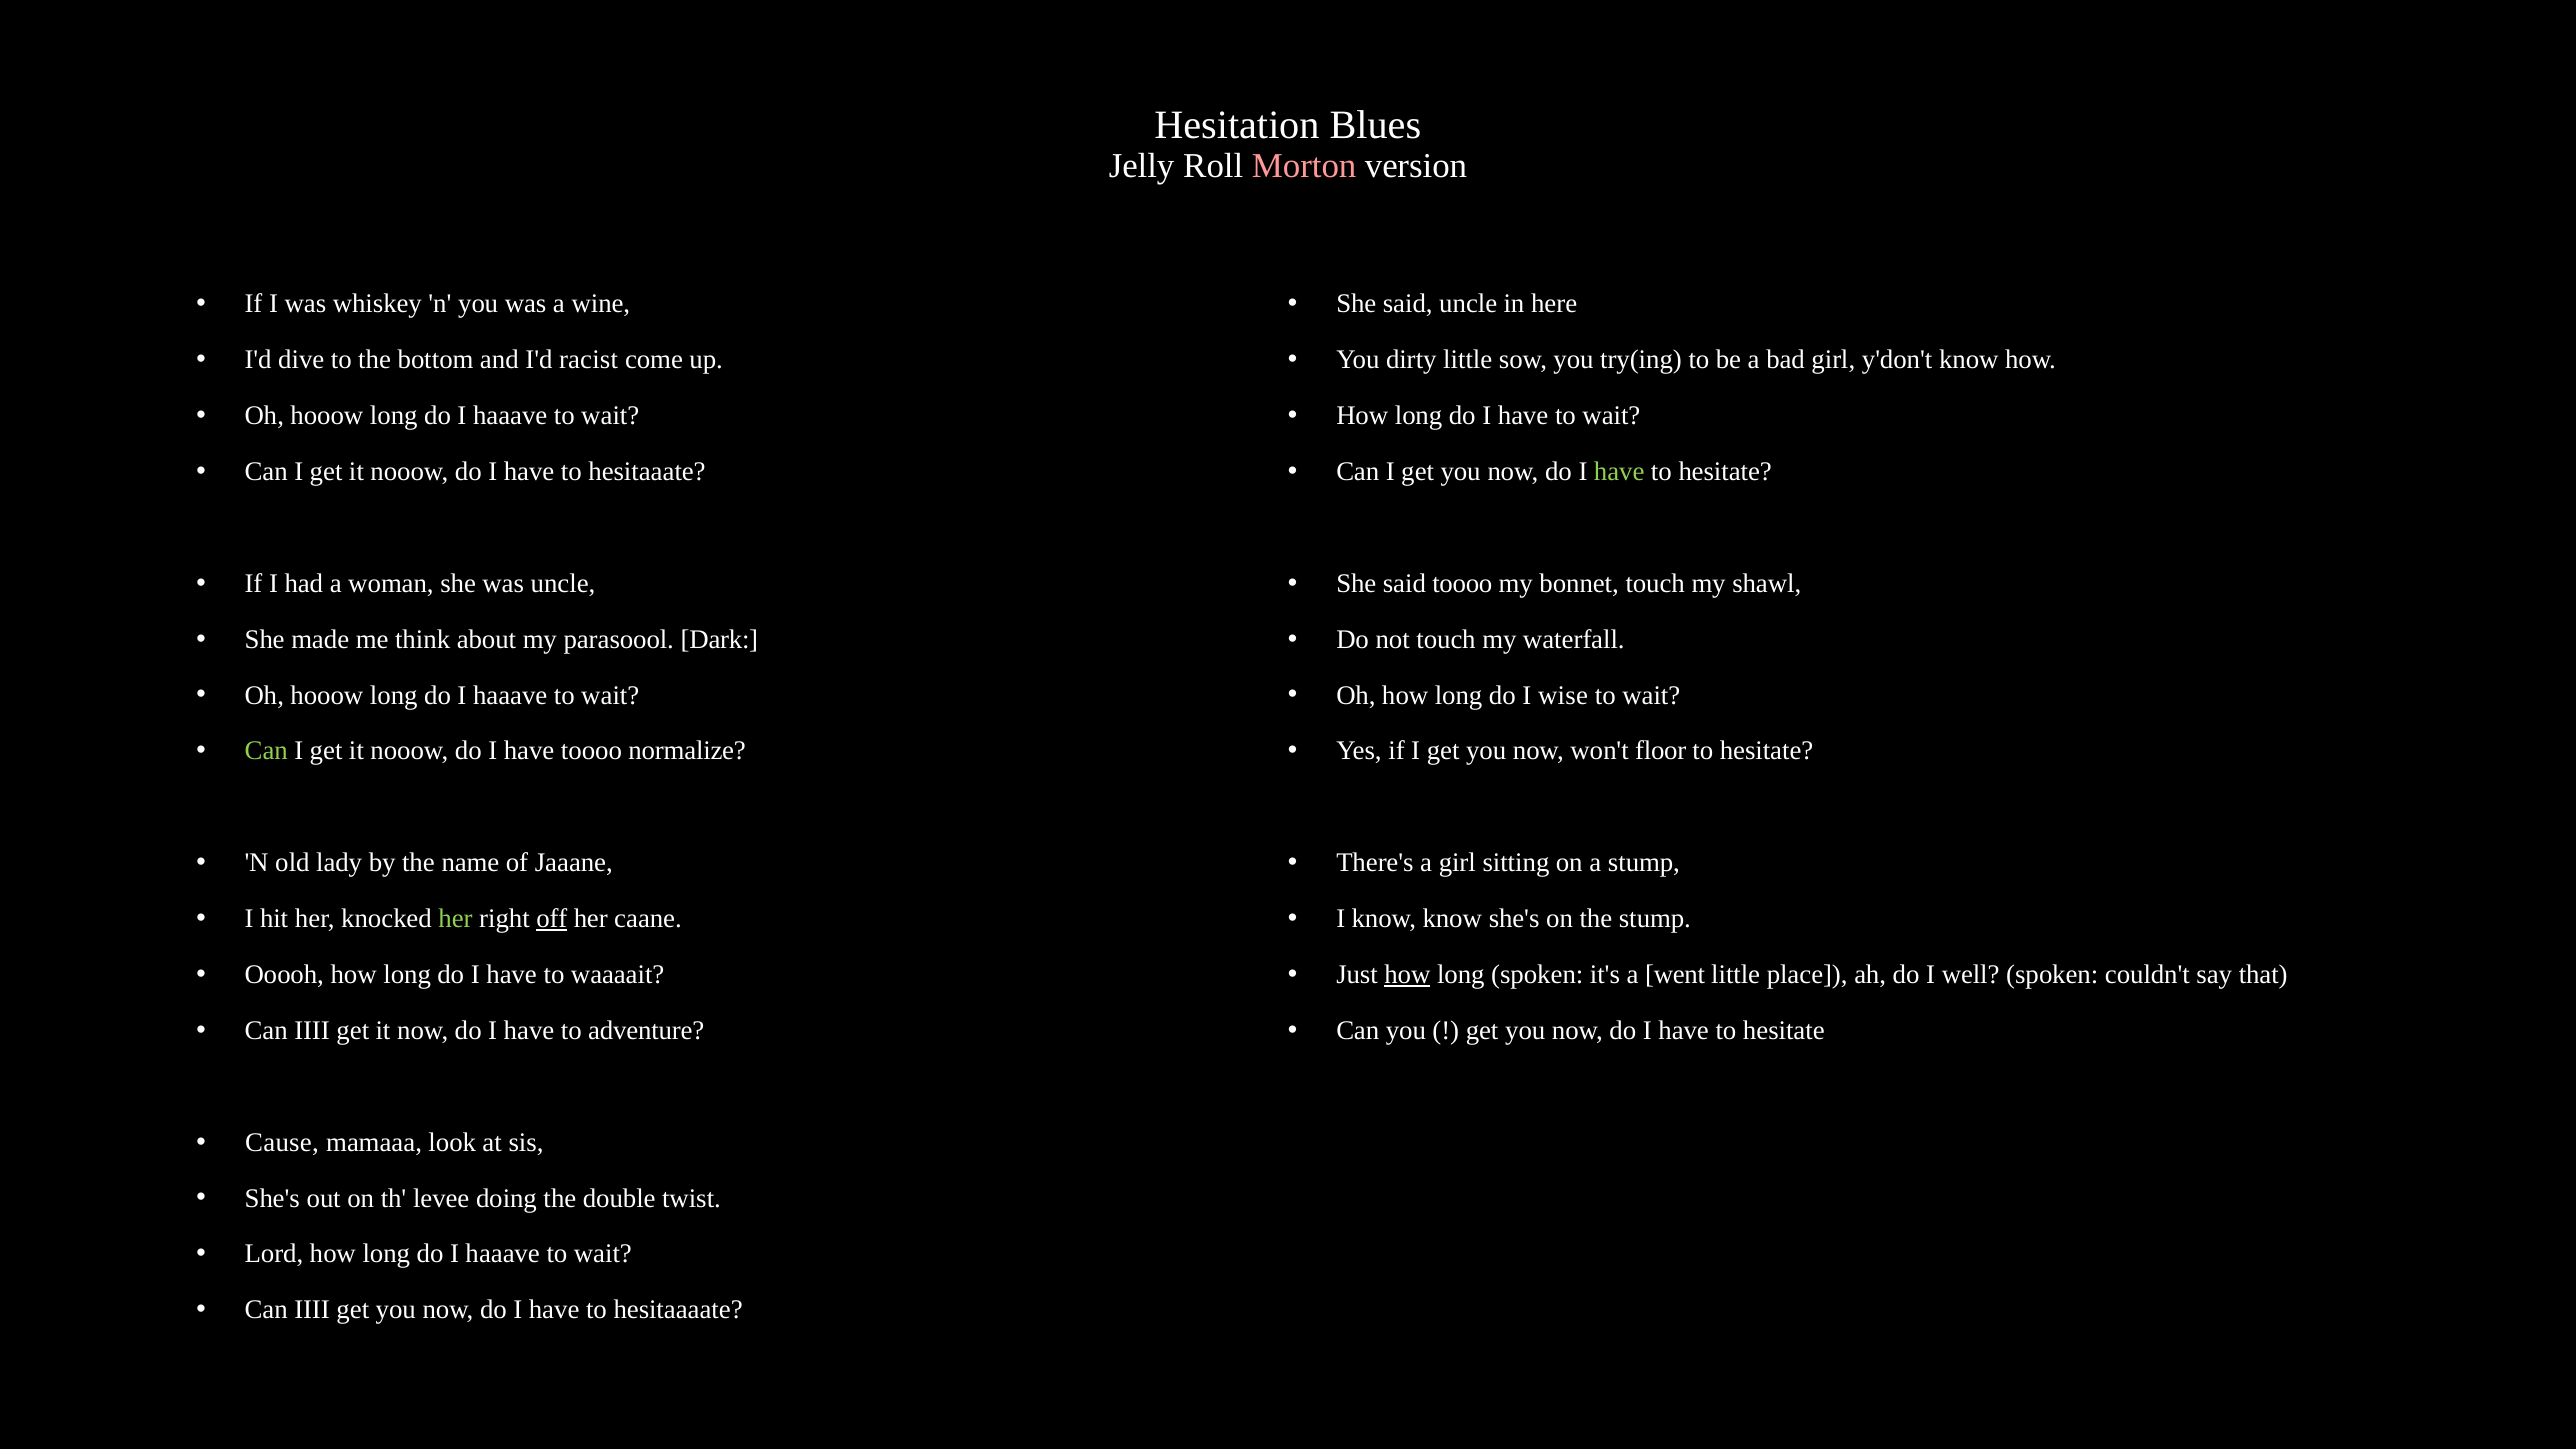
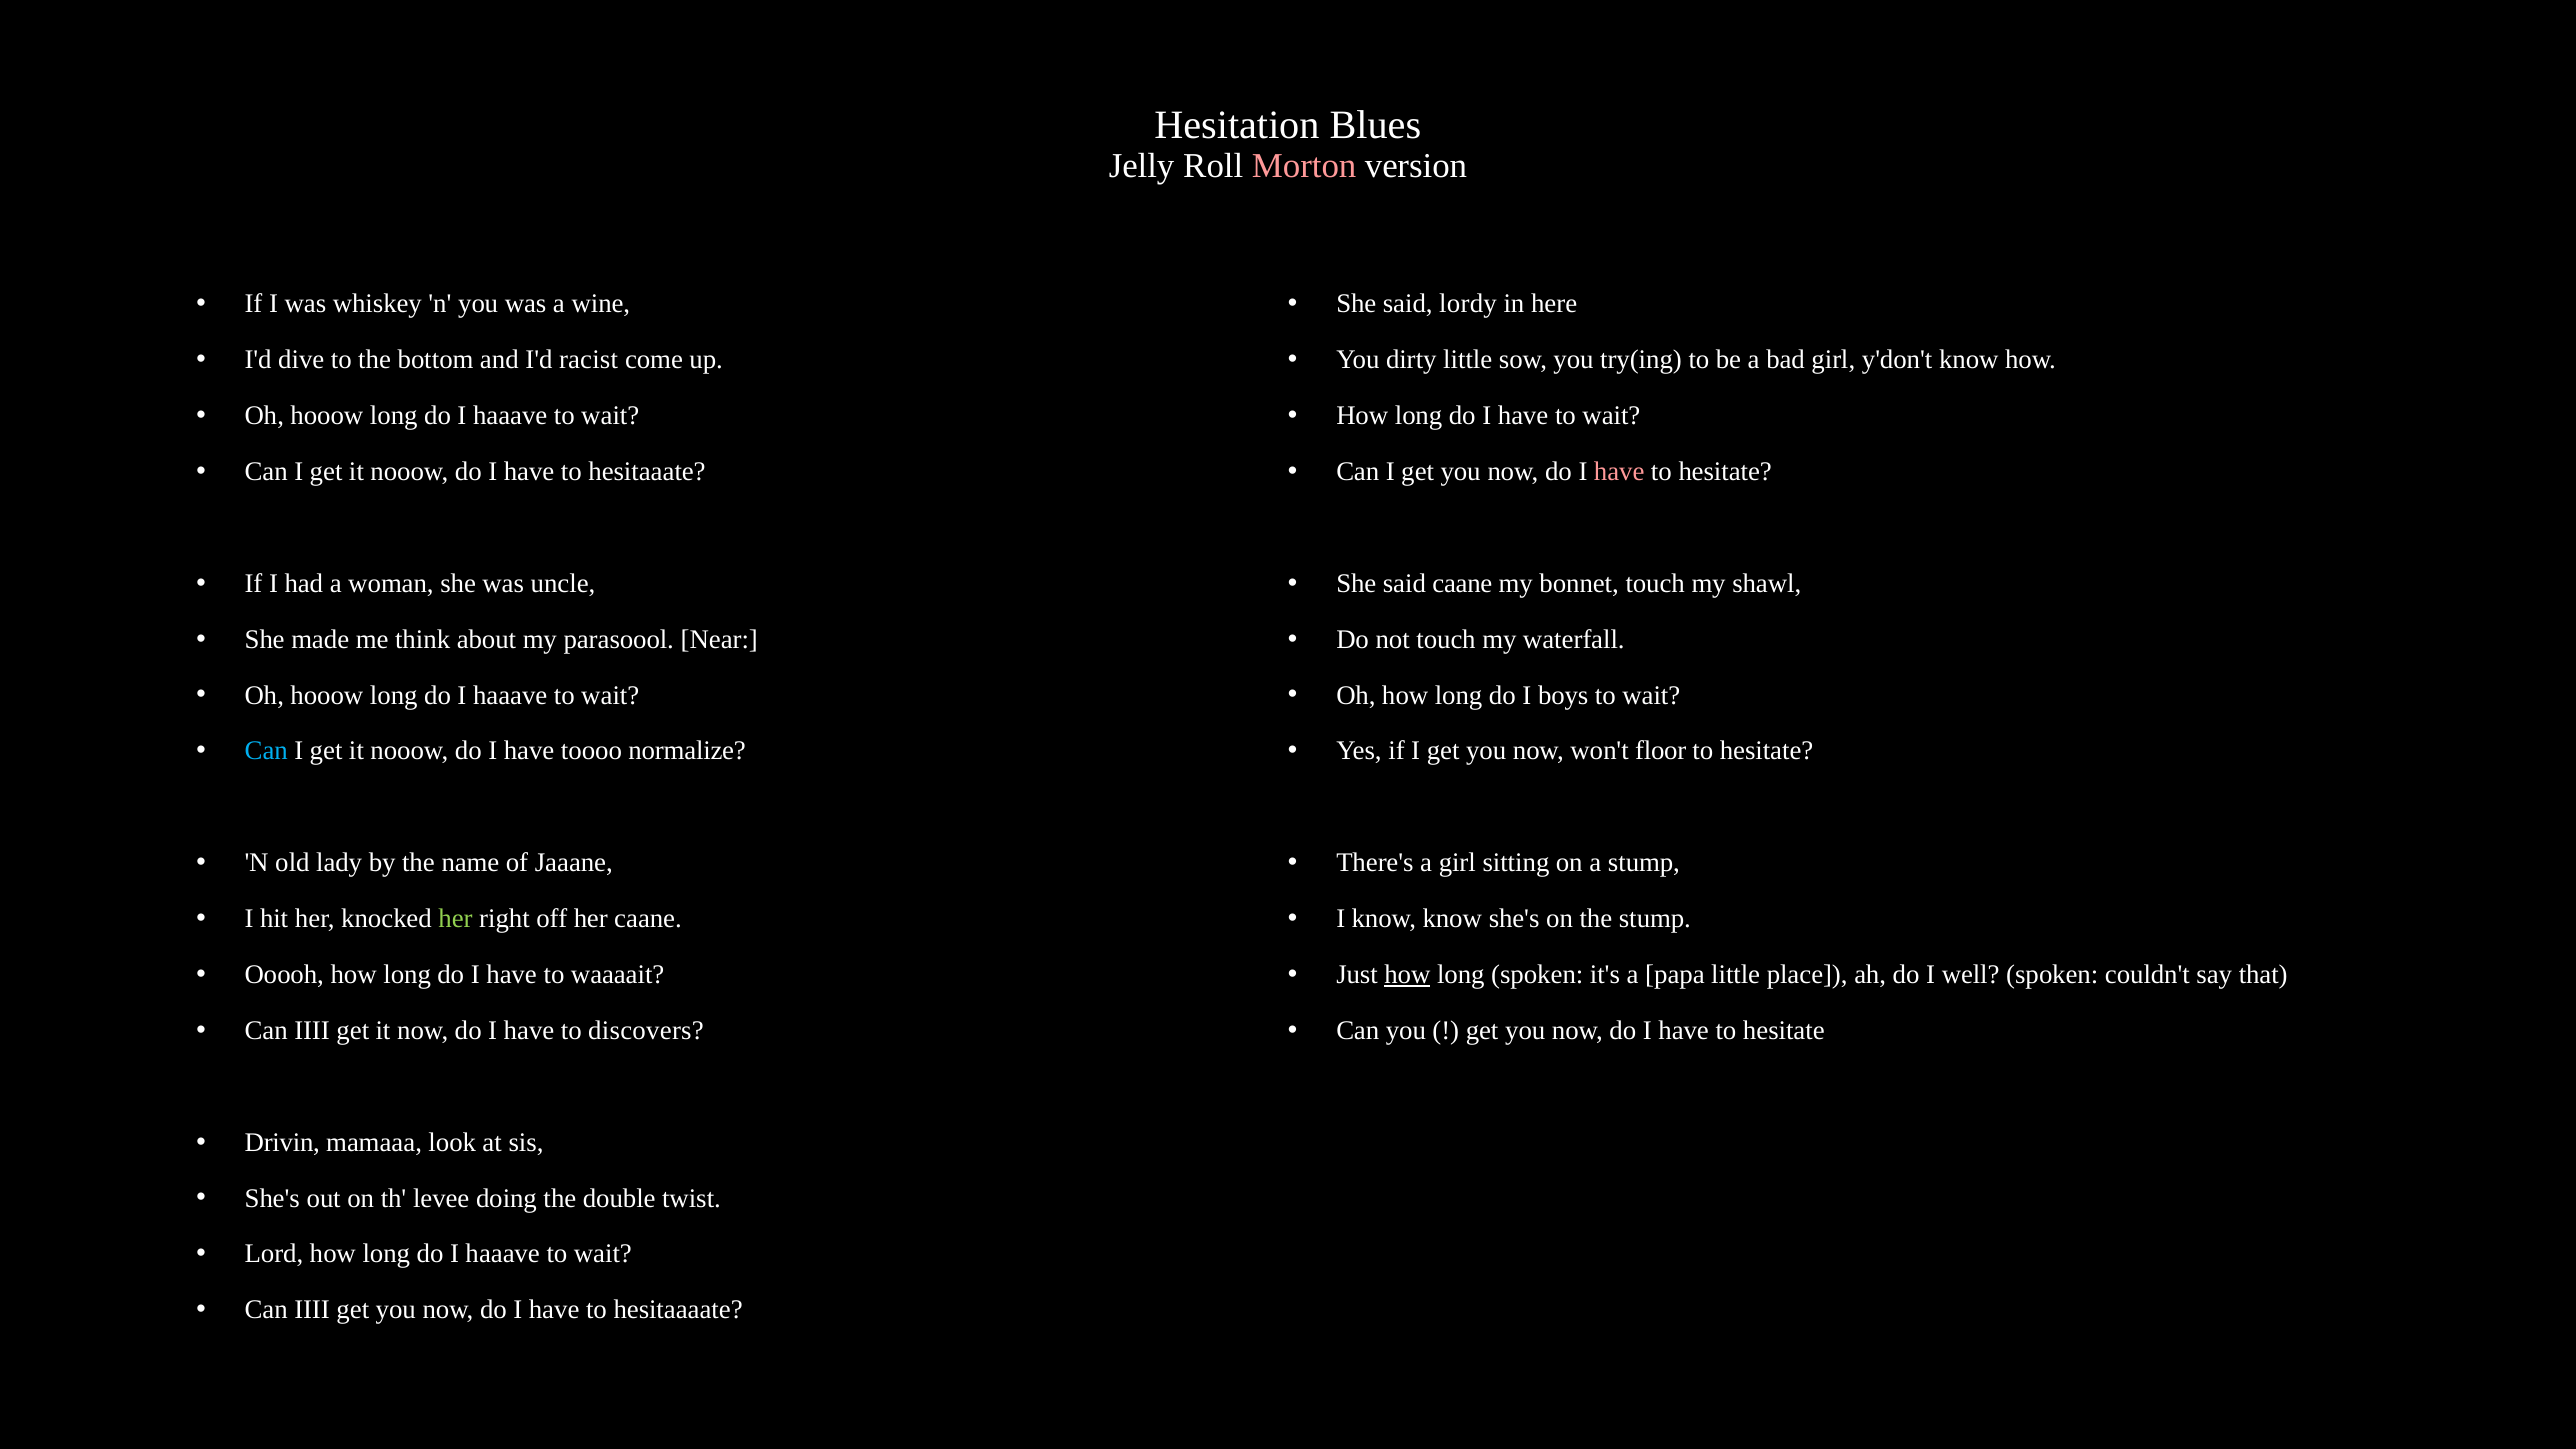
said uncle: uncle -> lordy (1468, 304)
have colour: light green -> pink (1619, 472)
said toooo: toooo -> caane (1462, 583)
Dark: Dark -> Near (719, 639)
wise: wise -> boys (1563, 695)
Can colour: light green -> light blue (266, 751)
off underline: present -> none (552, 919)
went: went -> papa (1675, 975)
adventure: adventure -> discovers (646, 1031)
Cause: Cause -> Drivin (282, 1142)
